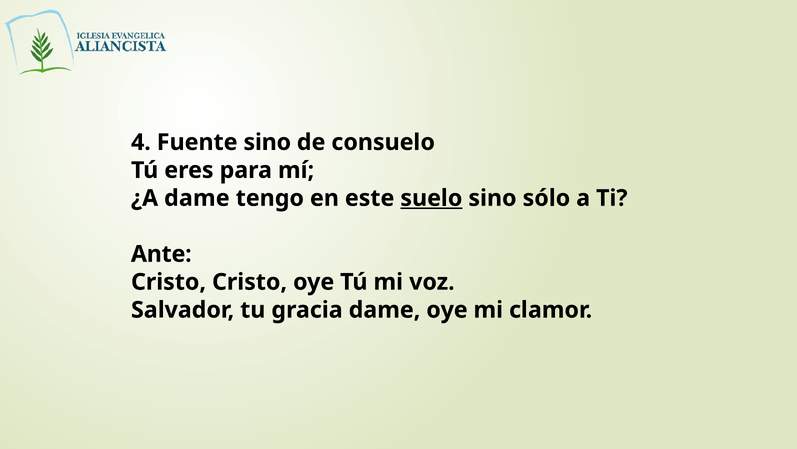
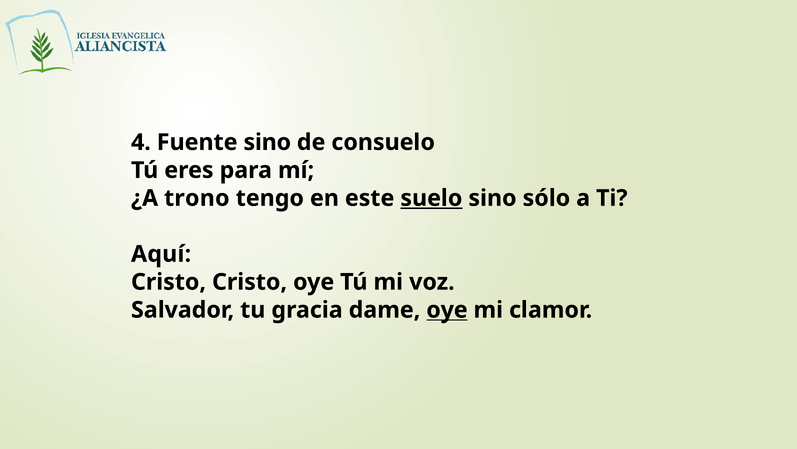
¿A dame: dame -> trono (197, 198)
Ante: Ante -> Aquí (161, 254)
oye underline: none -> present (447, 310)
